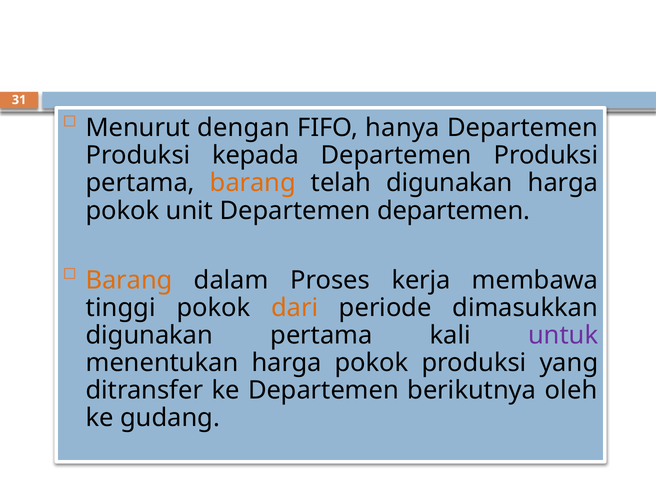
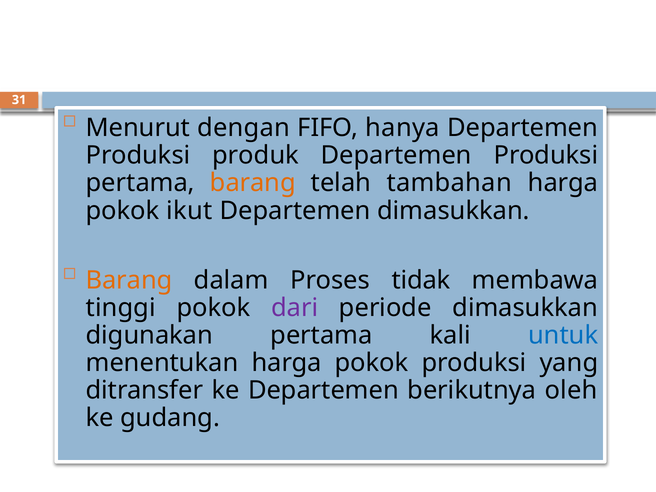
kepada: kepada -> produk (256, 156)
telah digunakan: digunakan -> tambahan (449, 183)
unit: unit -> ikut (189, 211)
Departemen departemen: departemen -> dimasukkan (453, 211)
kerja: kerja -> tidak (421, 280)
dari colour: orange -> purple (295, 308)
untuk colour: purple -> blue (563, 335)
